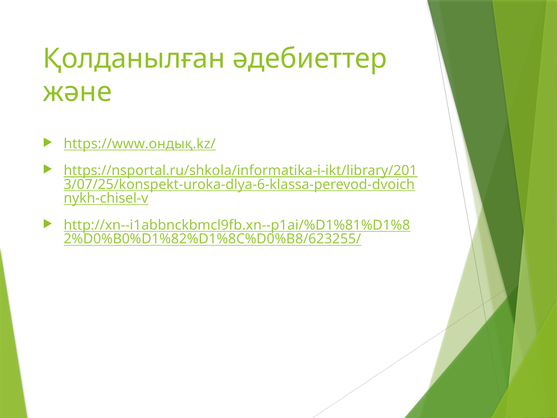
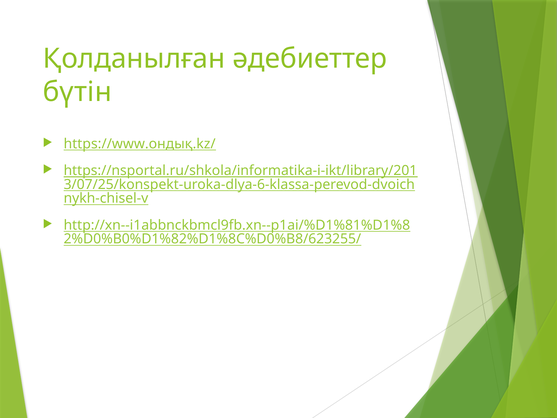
және: және -> бүтін (77, 92)
